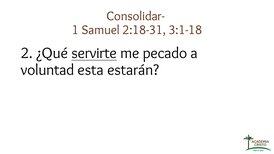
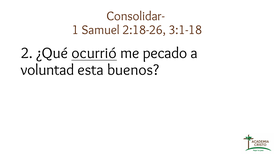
2:18-31: 2:18-31 -> 2:18-26 (144, 30)
servirte: servirte -> ocurrió (94, 53)
estarán: estarán -> buenos (133, 70)
